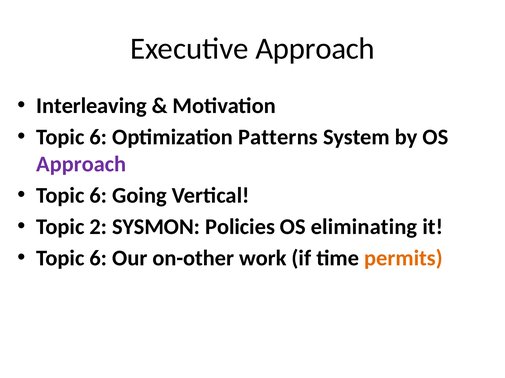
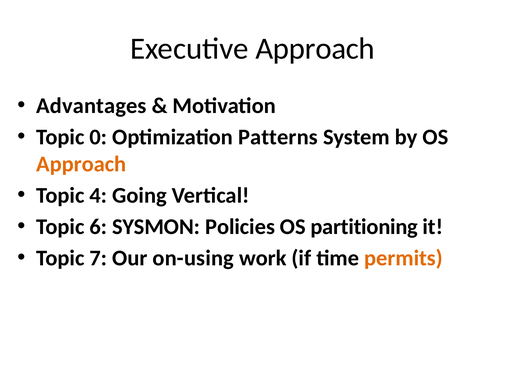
Interleaving: Interleaving -> Advantages (91, 106)
6: 6 -> 0 (98, 137)
Approach colour: purple -> orange (81, 164)
6: 6 -> 4 (98, 196)
2: 2 -> 6 (98, 227)
eliminating: eliminating -> partitioning (364, 227)
6: 6 -> 7 (98, 259)
on-other: on-other -> on-using (193, 259)
